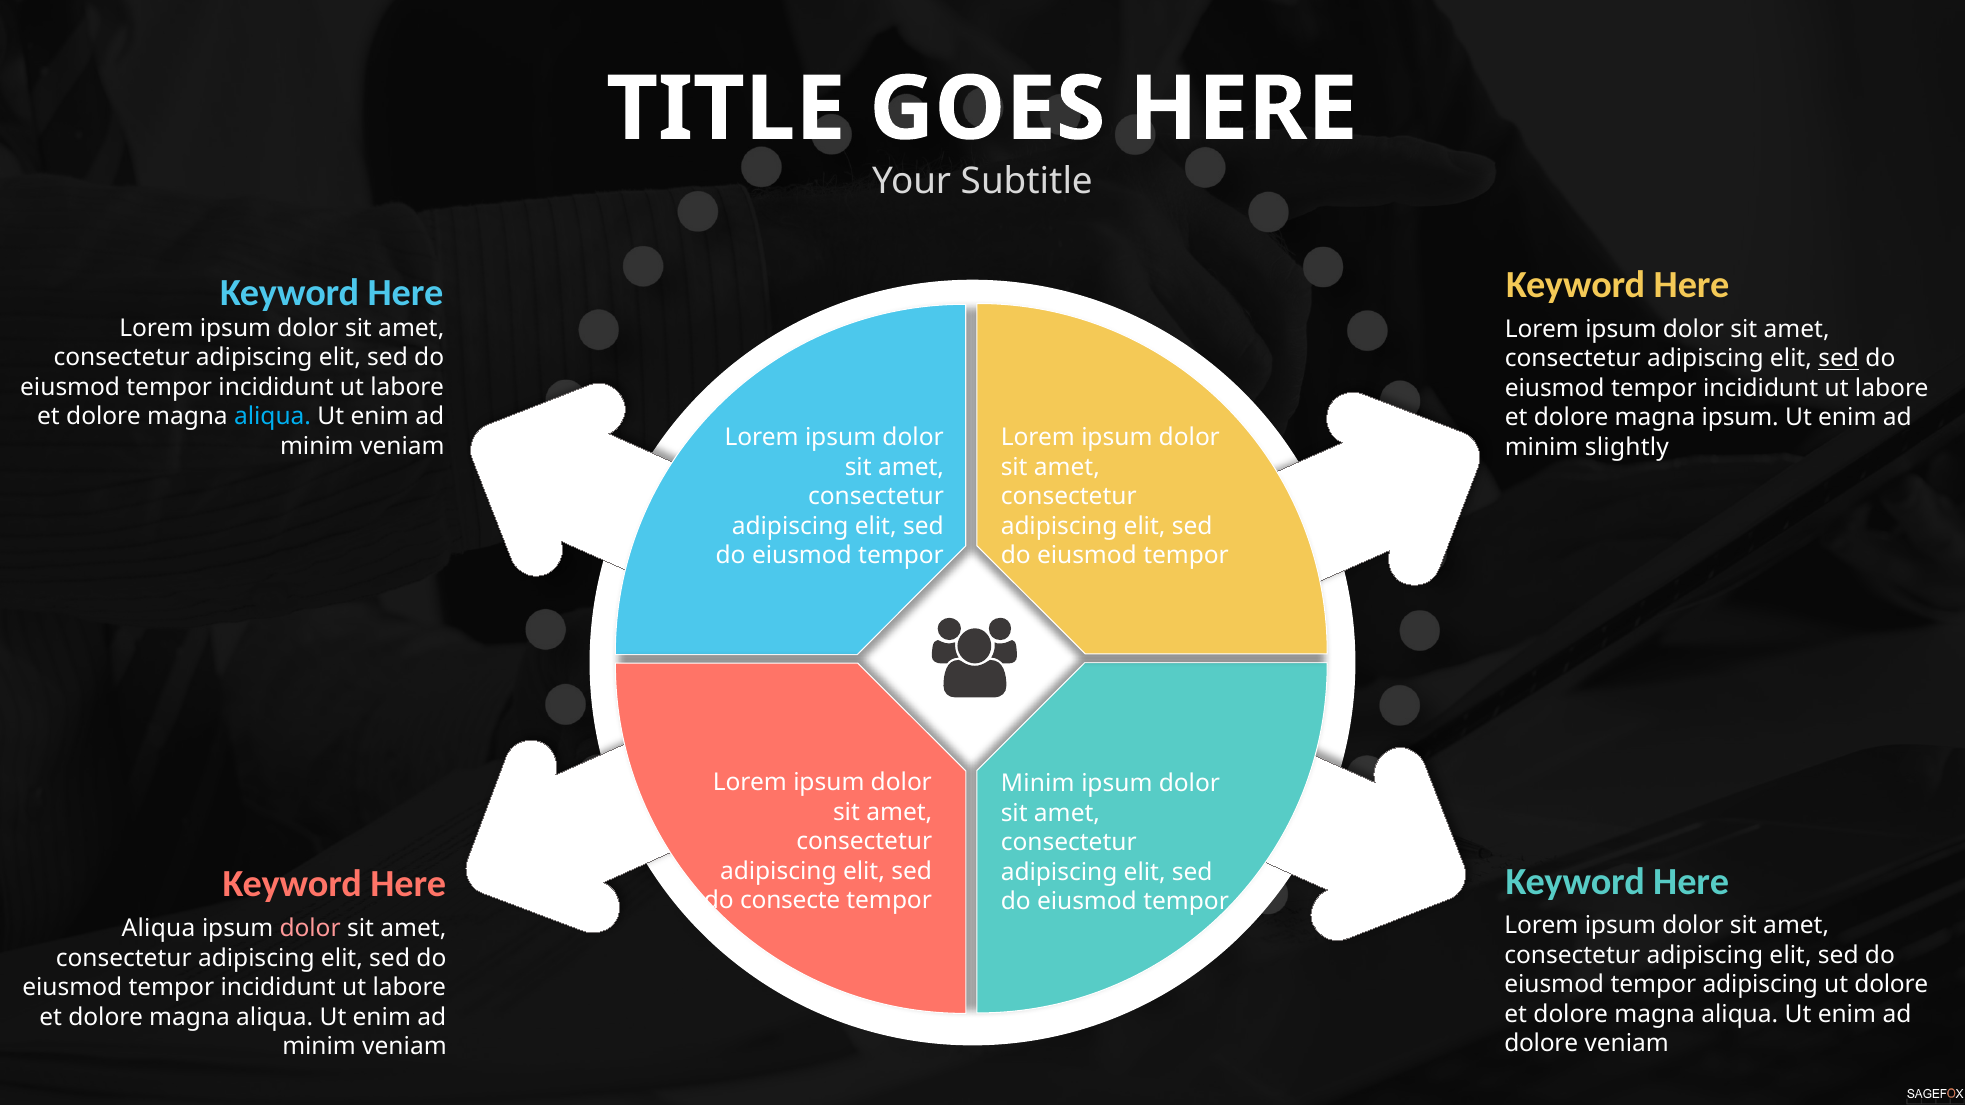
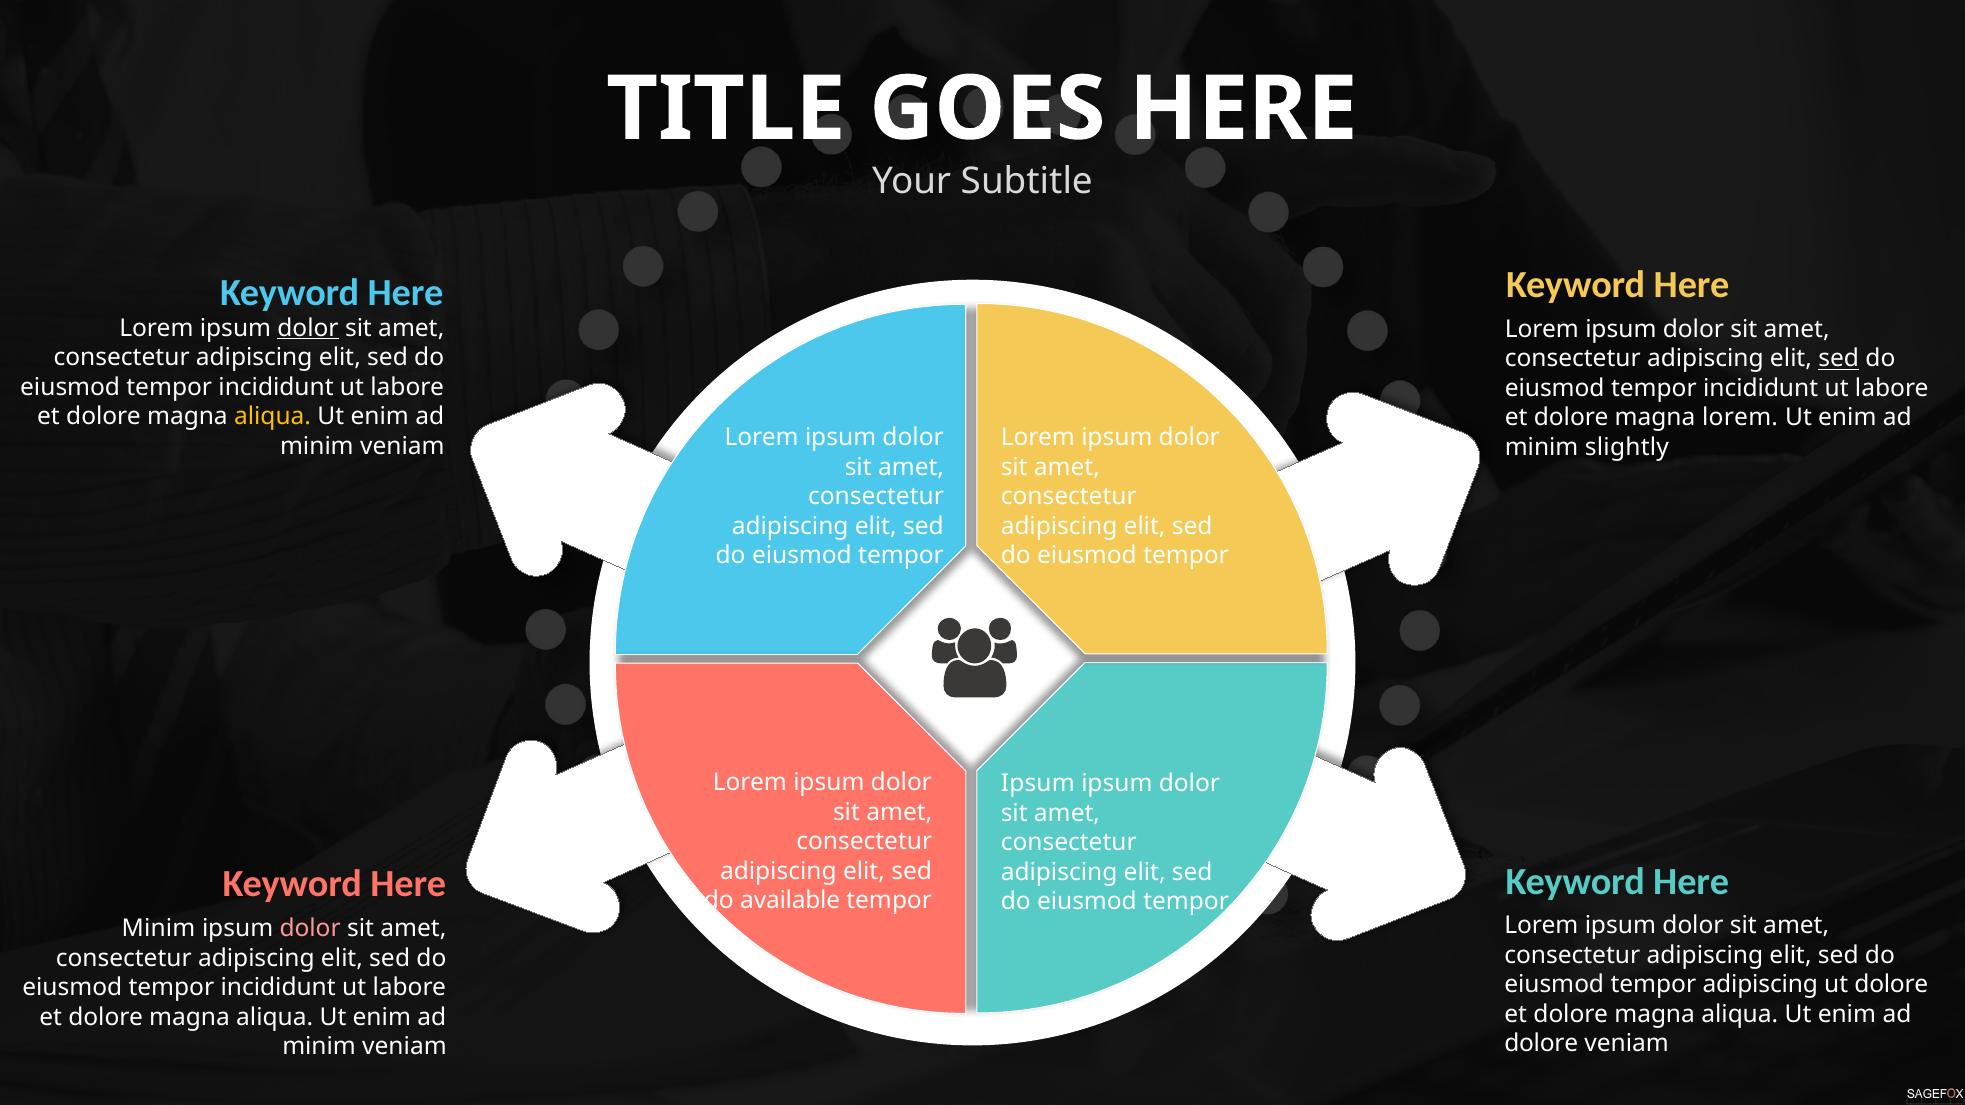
dolor underline: none -> present (308, 328)
aliqua colour: light blue -> yellow (273, 417)
magna ipsum: ipsum -> lorem (1740, 418)
Minim: Minim -> Ipsum (1038, 784)
consecte: consecte -> available (790, 901)
Aliqua: Aliqua -> Minim (159, 929)
